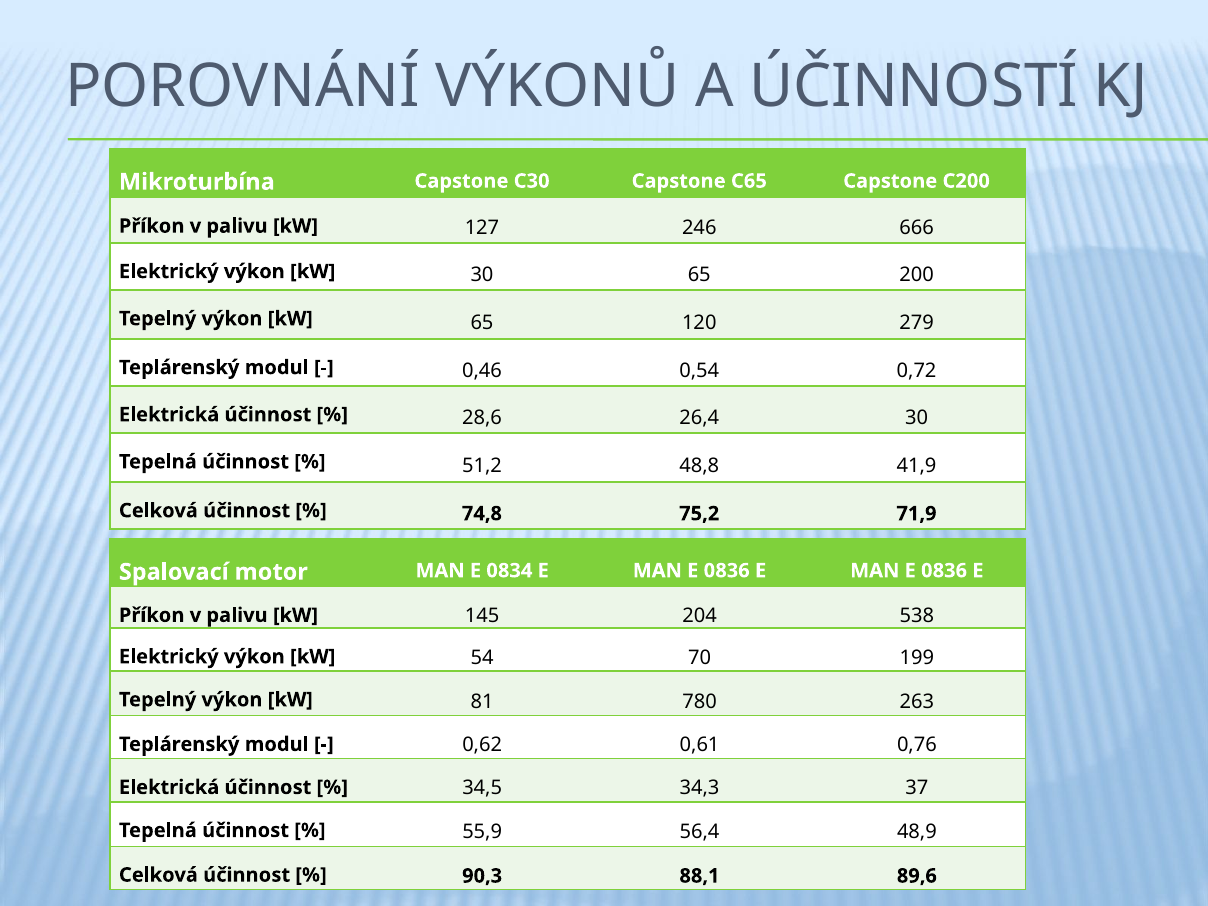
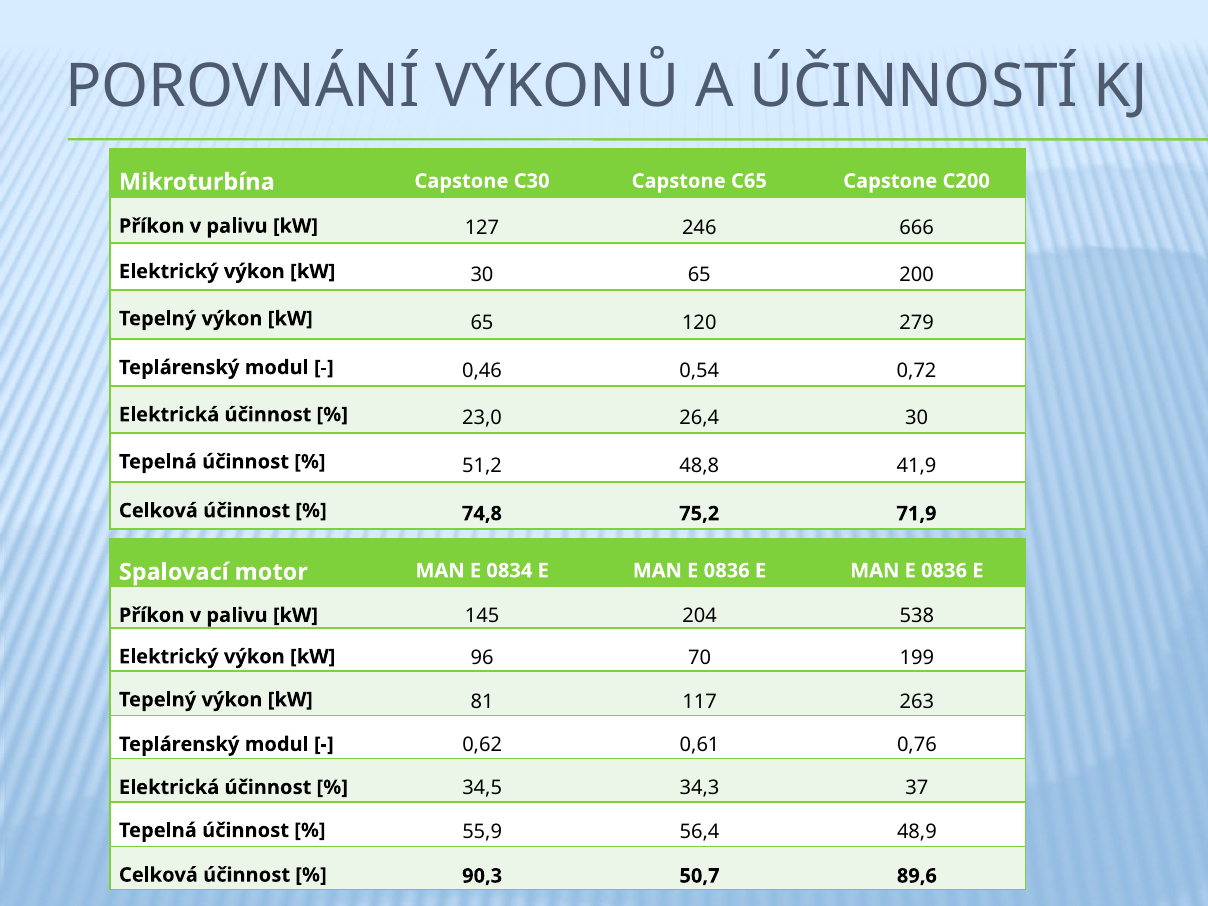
28,6: 28,6 -> 23,0 (482, 418)
54: 54 -> 96 (482, 658)
780: 780 -> 117 (700, 701)
88,1: 88,1 -> 50,7 (699, 876)
